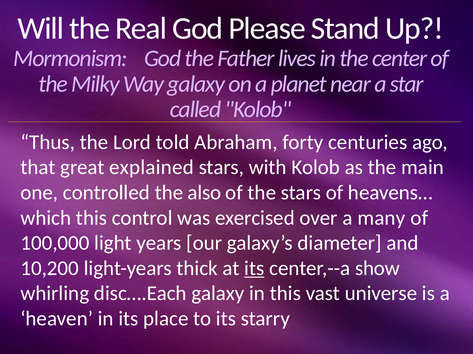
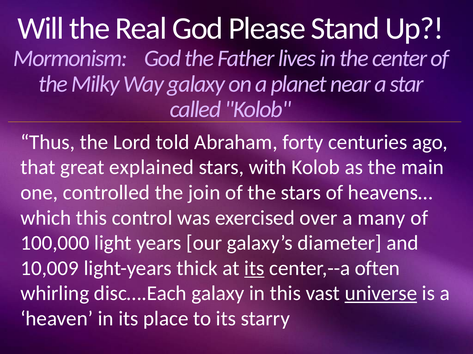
also: also -> join (204, 193)
10,200: 10,200 -> 10,009 (50, 269)
show: show -> often (377, 269)
universe underline: none -> present (381, 294)
